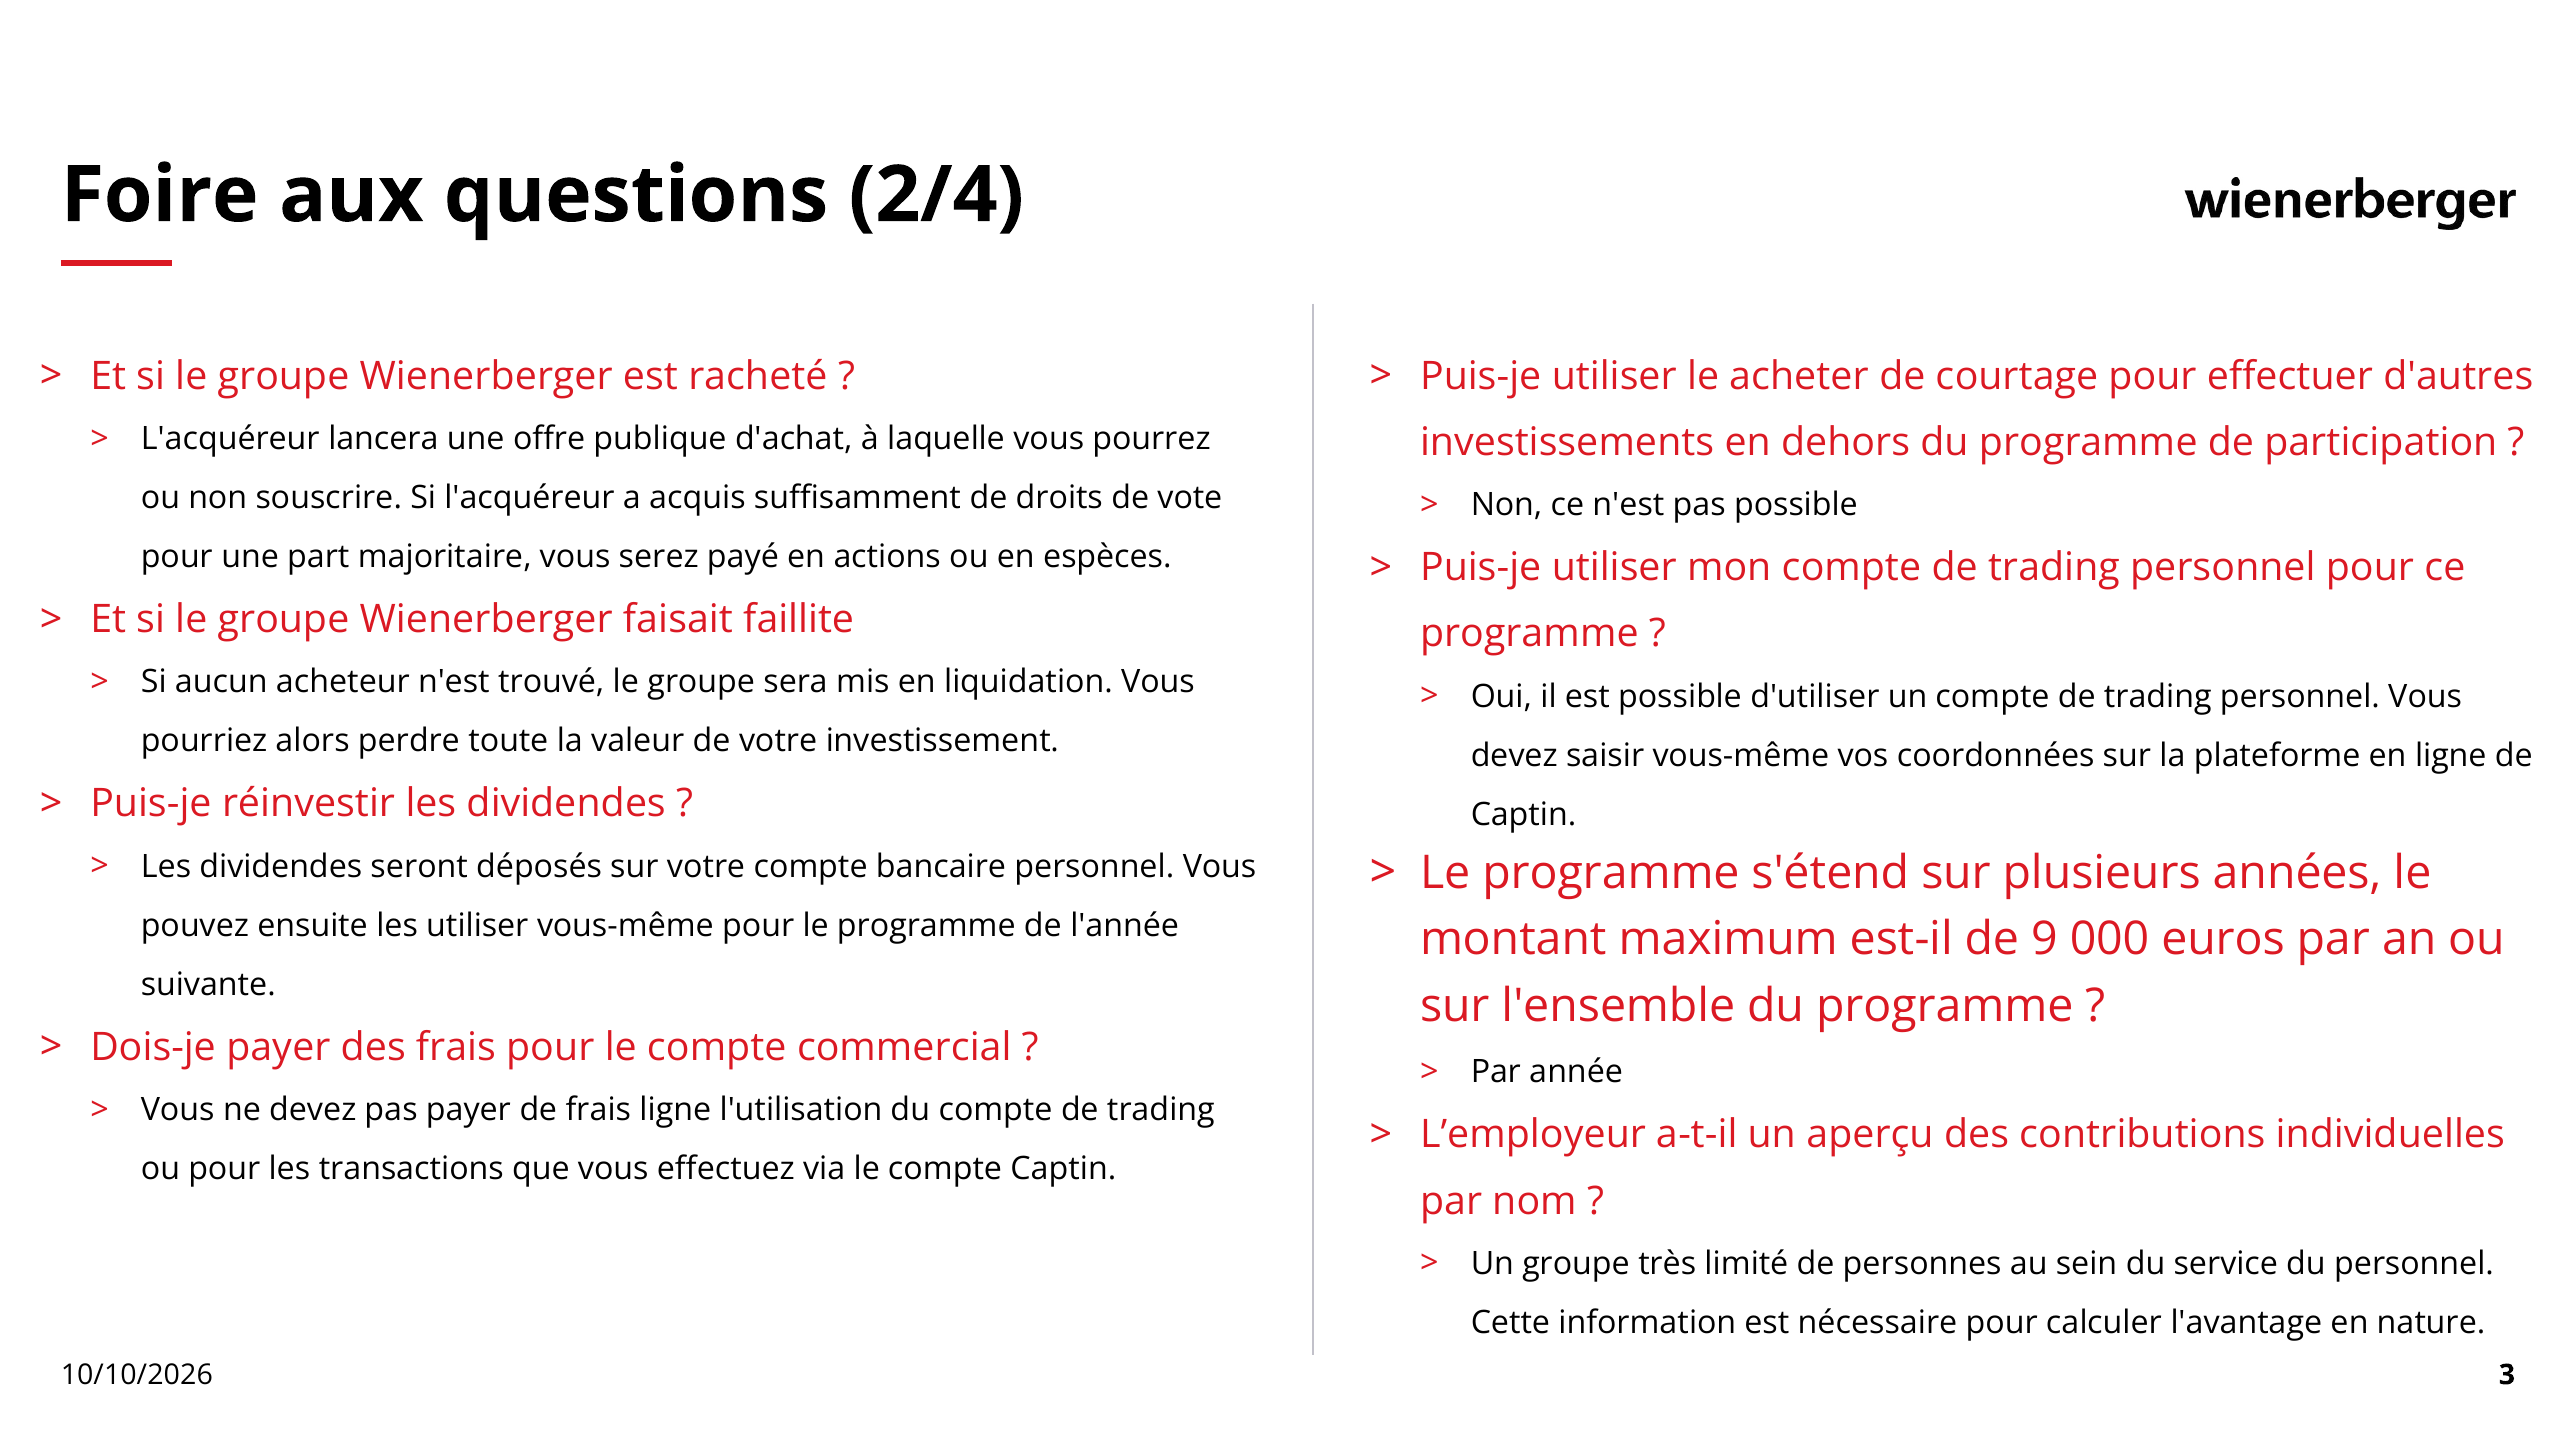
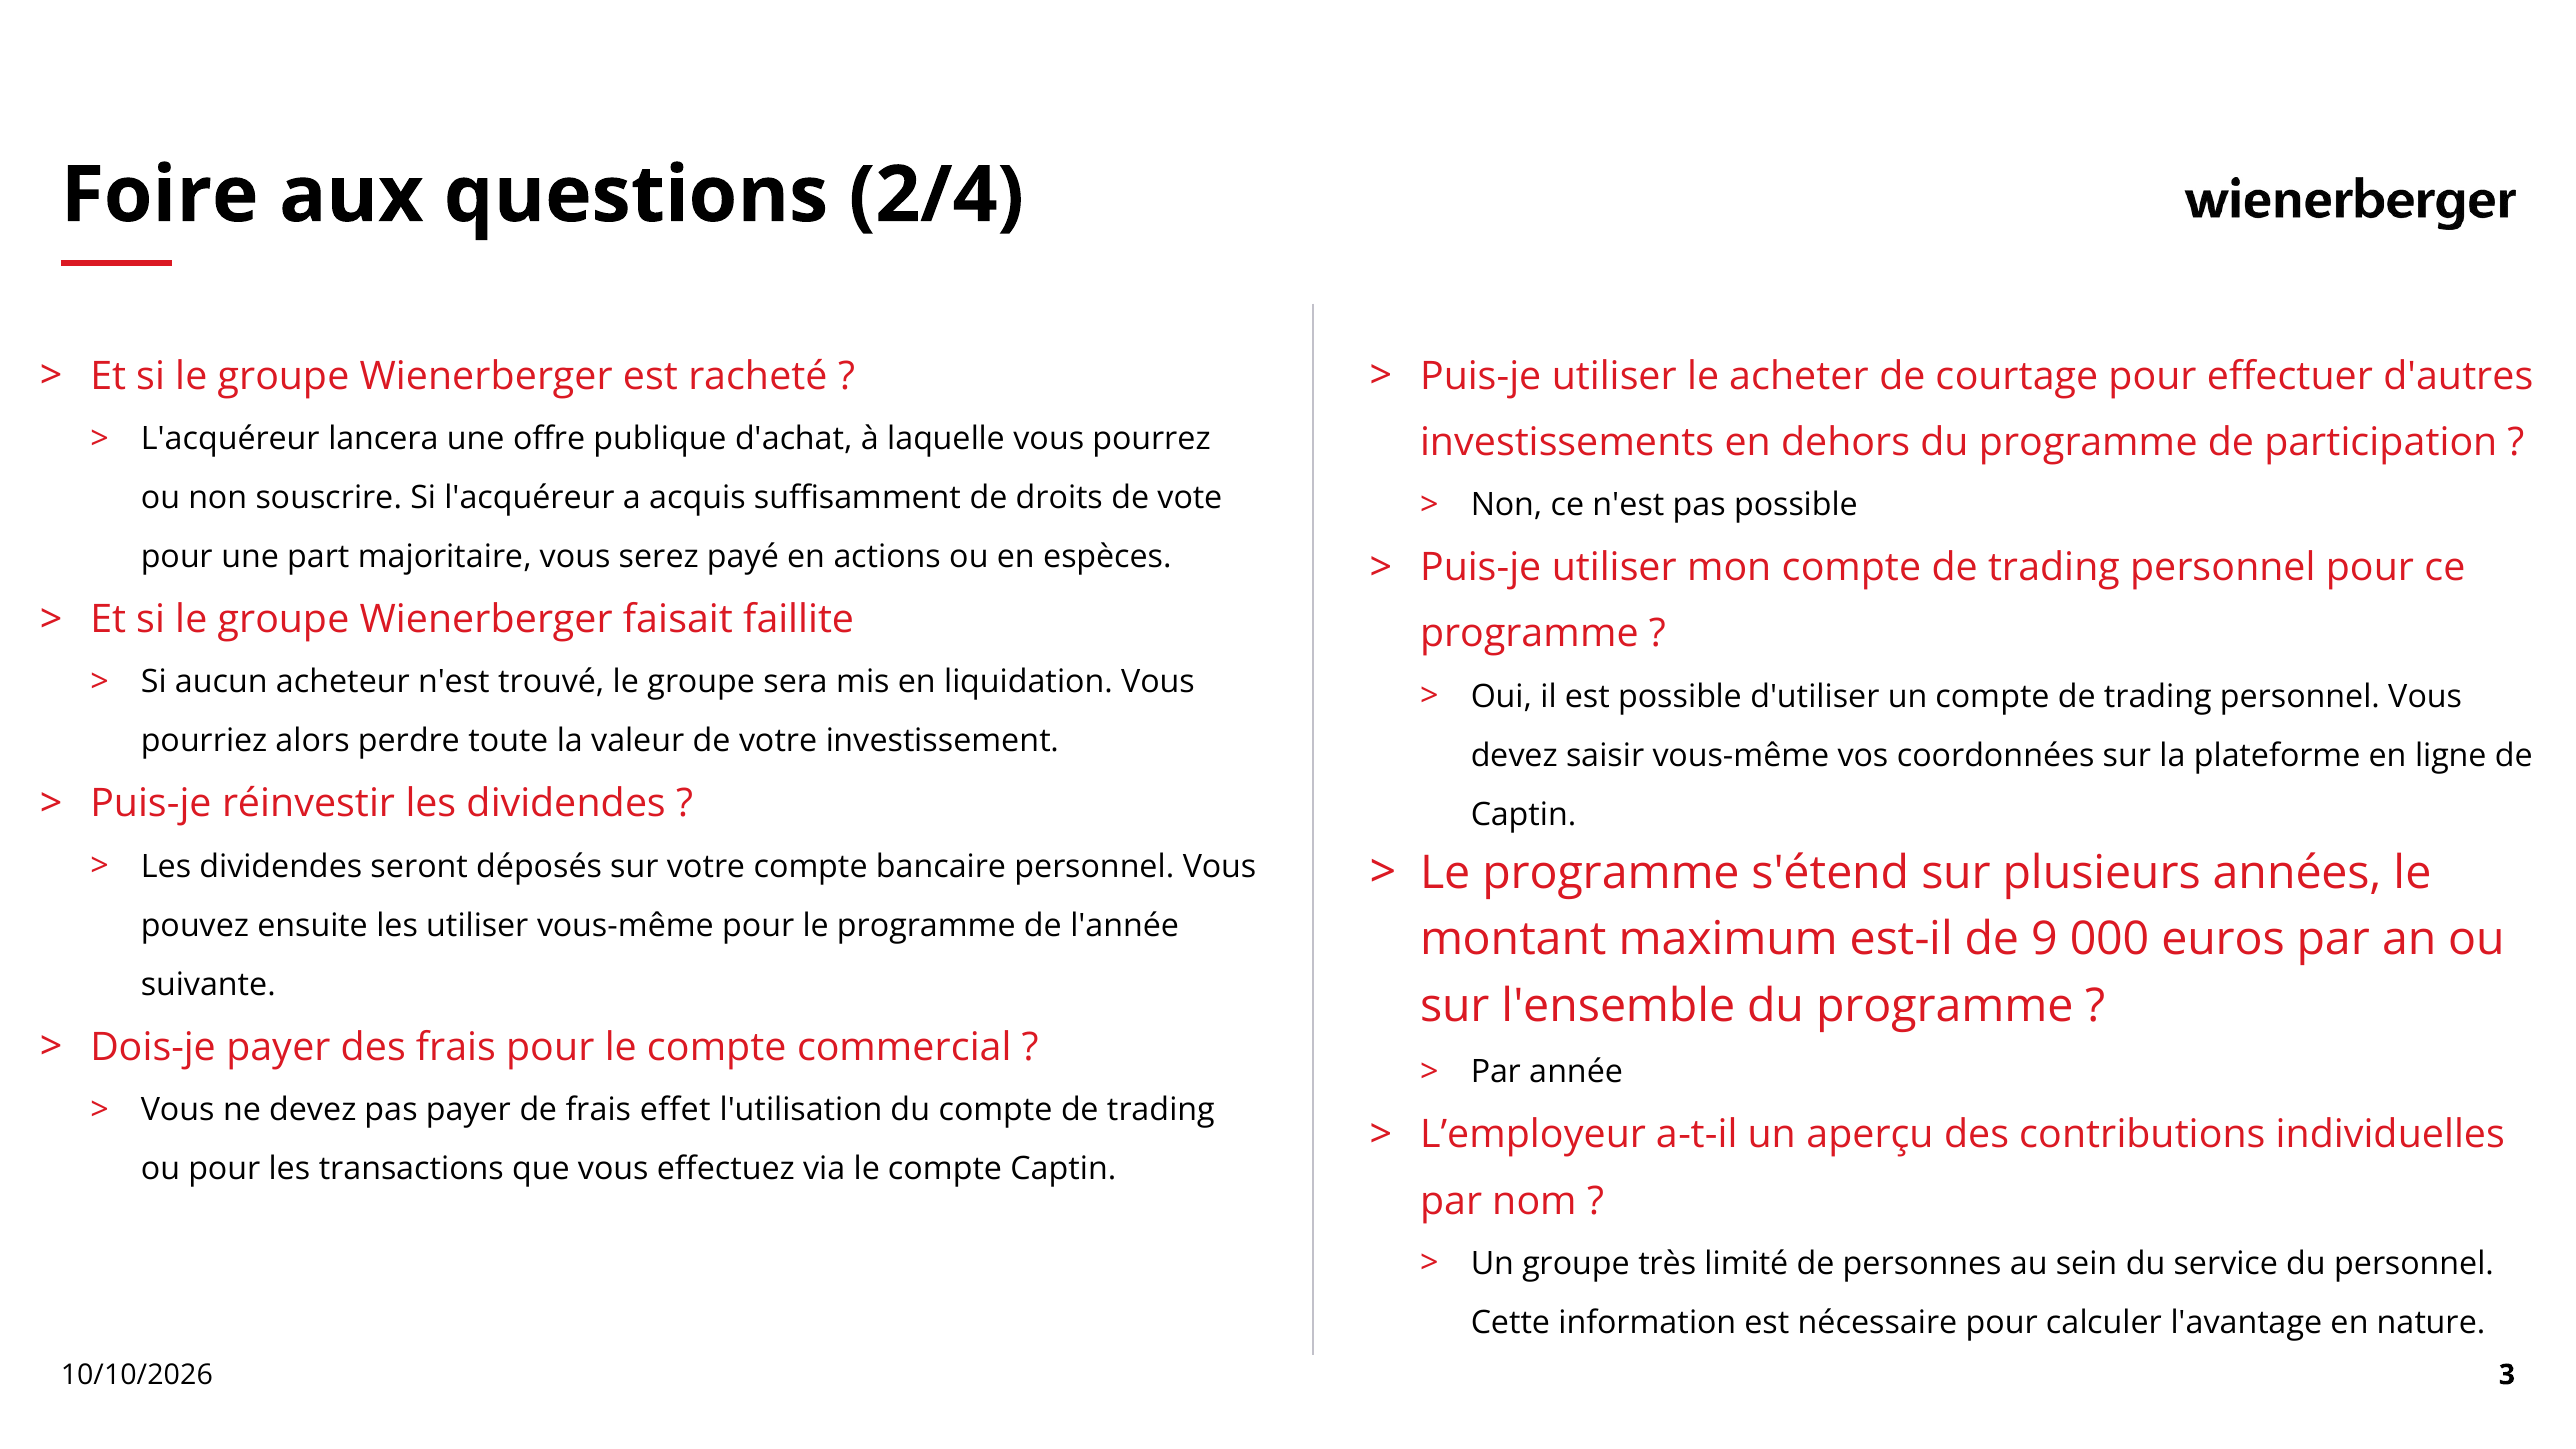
frais ligne: ligne -> effet (675, 1110)
